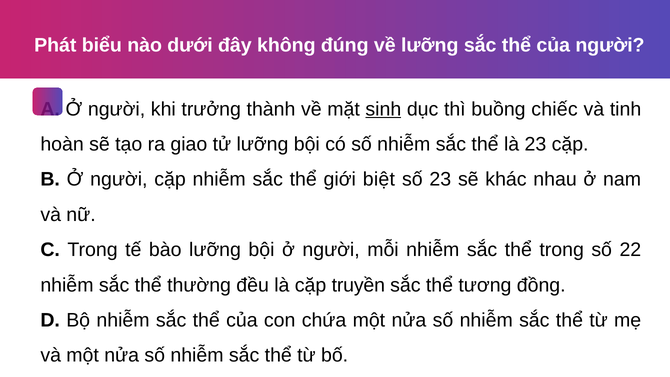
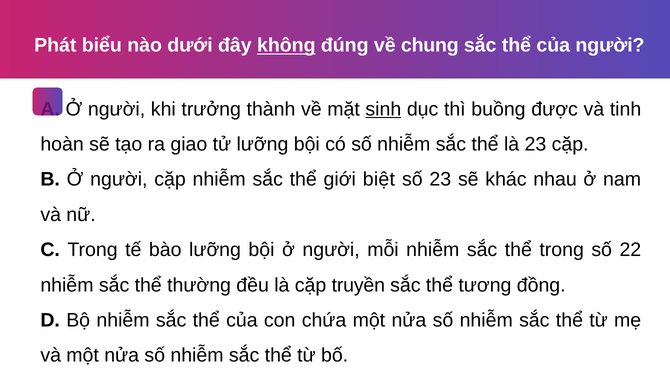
không underline: none -> present (286, 46)
về lưỡng: lưỡng -> chung (430, 46)
chiếc: chiếc -> được (555, 109)
